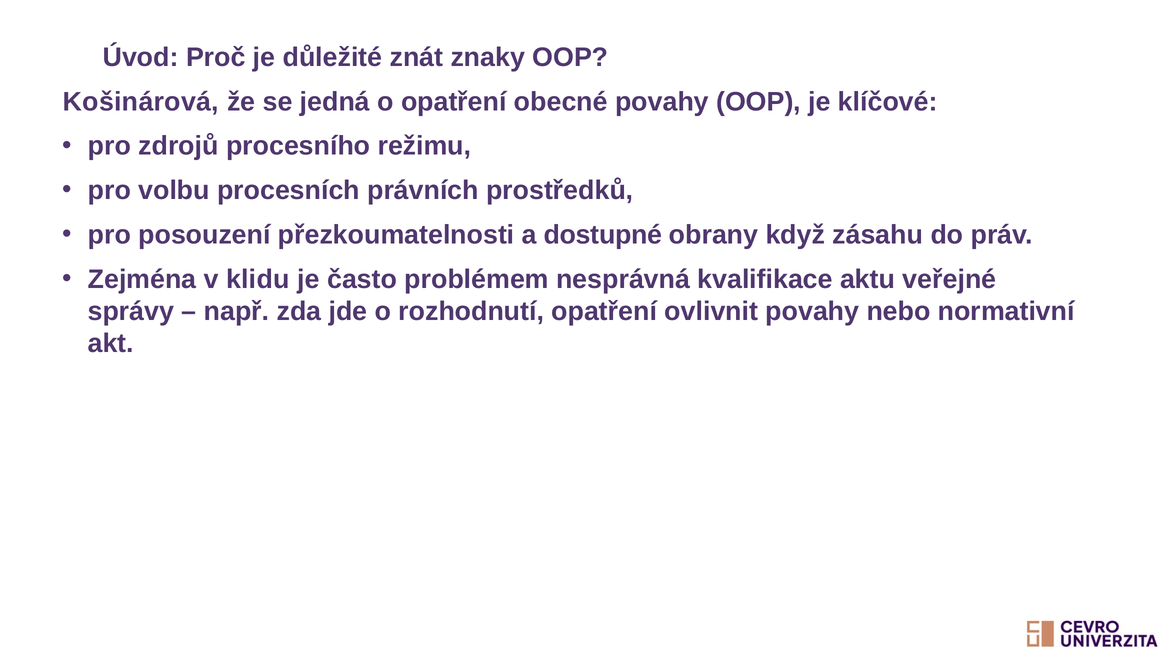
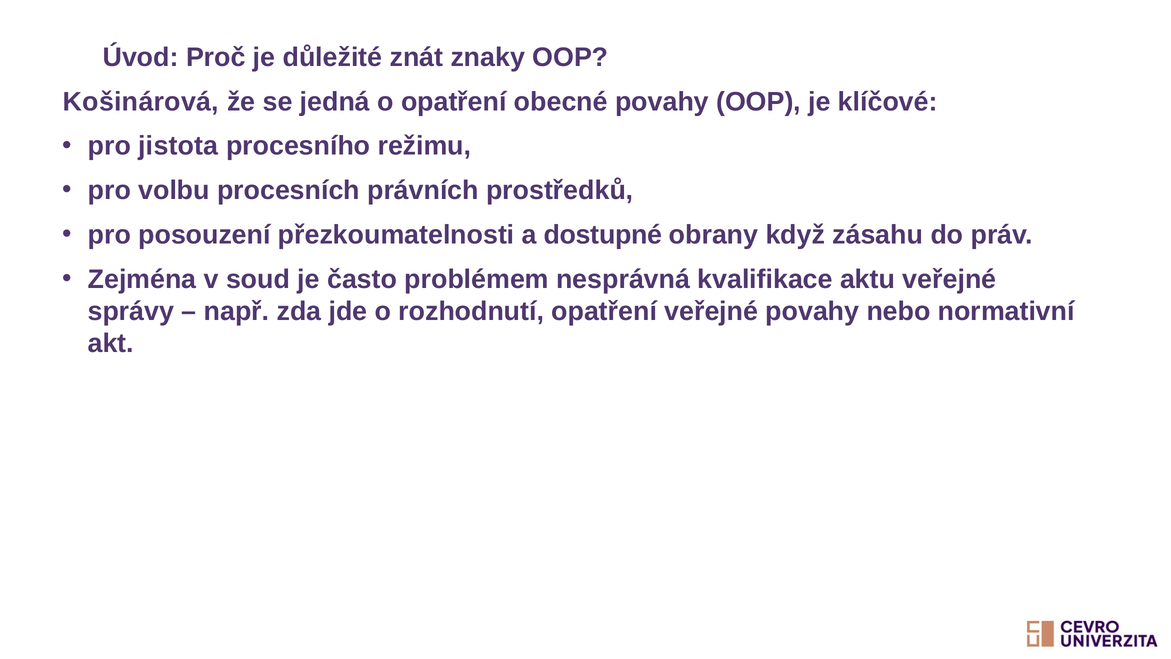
zdrojů: zdrojů -> jistota (178, 146)
klidu: klidu -> soud (258, 279)
opatření ovlivnit: ovlivnit -> veřejné (711, 311)
